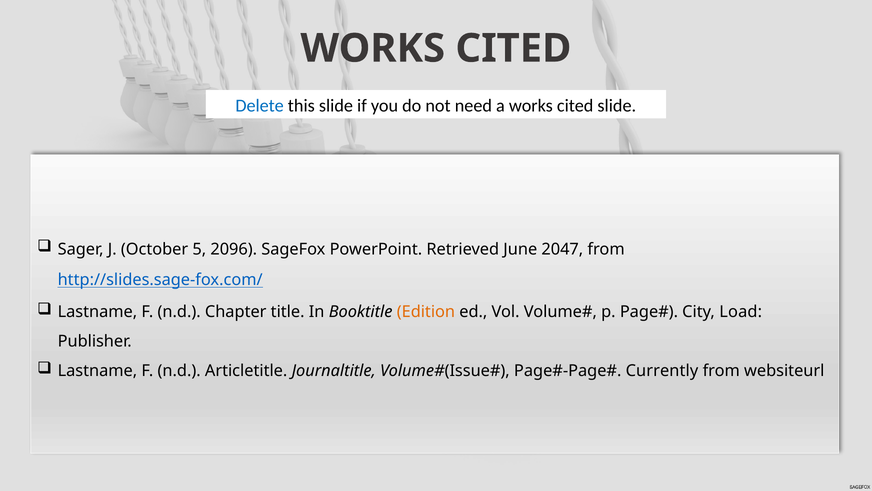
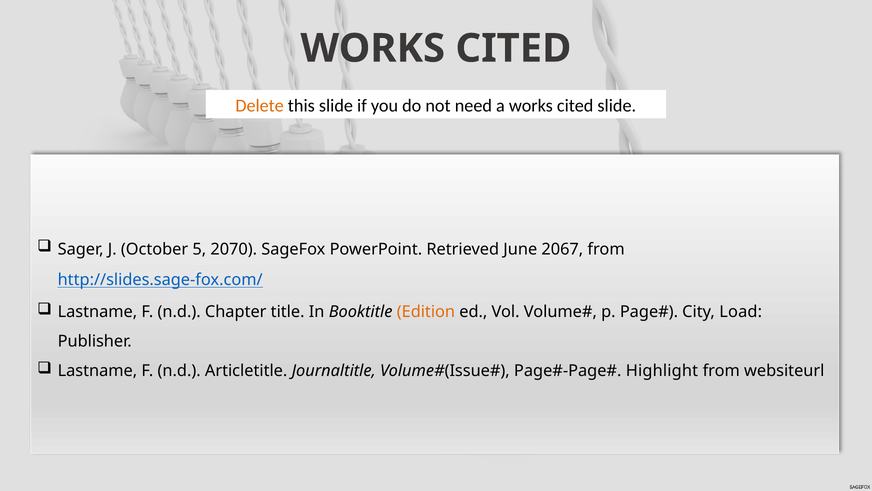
Delete colour: blue -> orange (260, 105)
2096: 2096 -> 2070 (234, 249)
2047: 2047 -> 2067 (562, 249)
Currently: Currently -> Highlight (662, 371)
